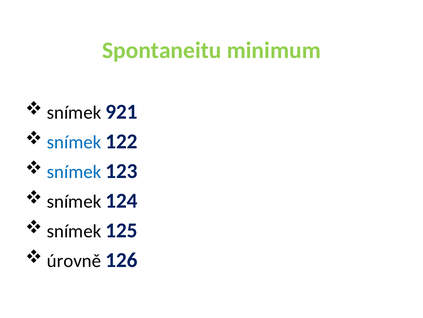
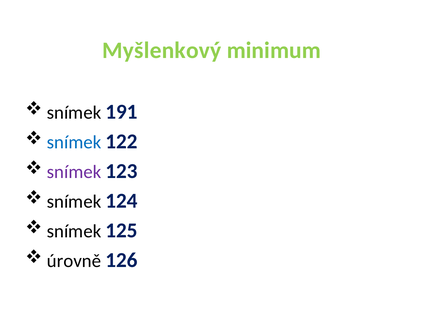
Spontaneitu: Spontaneitu -> Myšlenkový (162, 50)
921: 921 -> 191 (122, 112)
snímek colour: blue -> purple (74, 172)
